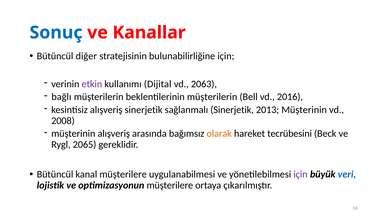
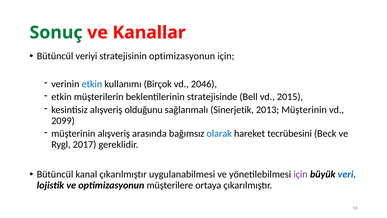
Sonuç colour: blue -> green (56, 33)
diğer: diğer -> veriyi (86, 56)
stratejisinin bulunabilirliğine: bulunabilirliğine -> optimizasyonun (182, 56)
etkin colour: purple -> blue (92, 84)
Dijital: Dijital -> Birçok (158, 84)
2063: 2063 -> 2046 (204, 84)
bağlı: bağlı -> etkin (61, 97)
beklentilerinin müşterilerin: müşterilerin -> stratejisinde (212, 97)
2016: 2016 -> 2015 (290, 97)
alışveriş sinerjetik: sinerjetik -> olduğunu (144, 110)
2008: 2008 -> 2099 (63, 121)
olarak colour: orange -> blue (219, 133)
2065: 2065 -> 2017 (85, 144)
kanal müşterilere: müşterilere -> çıkarılmıştır (123, 174)
